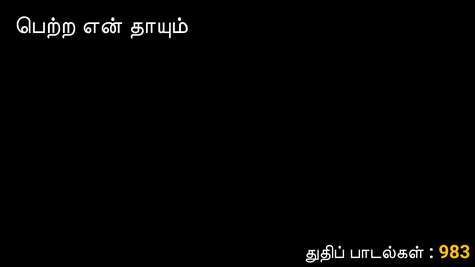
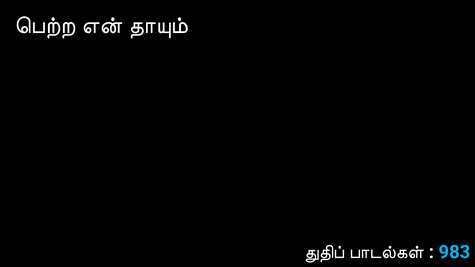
983 colour: yellow -> light blue (454, 252)
